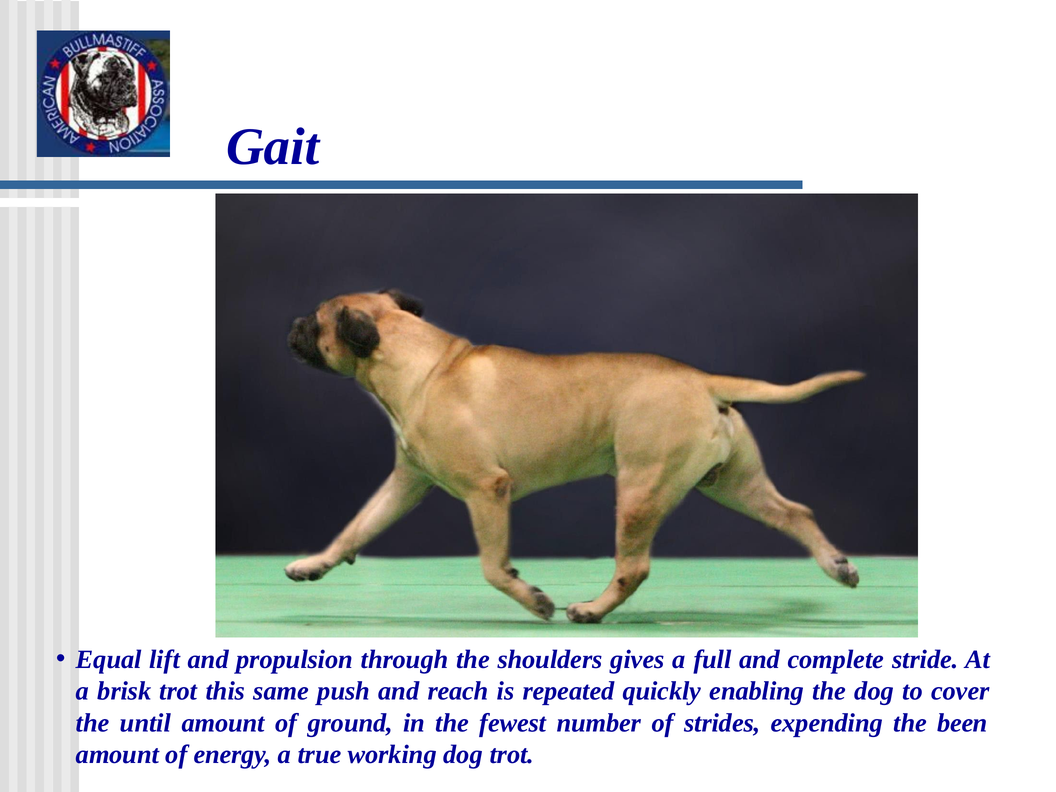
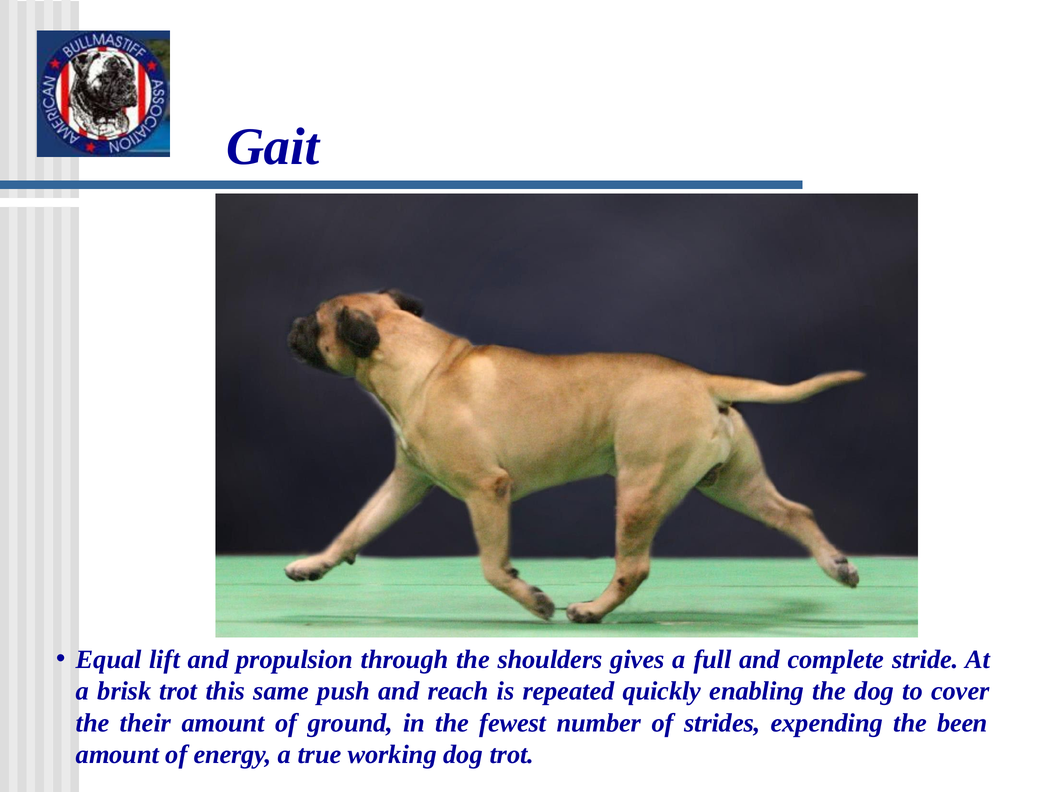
until: until -> their (145, 723)
